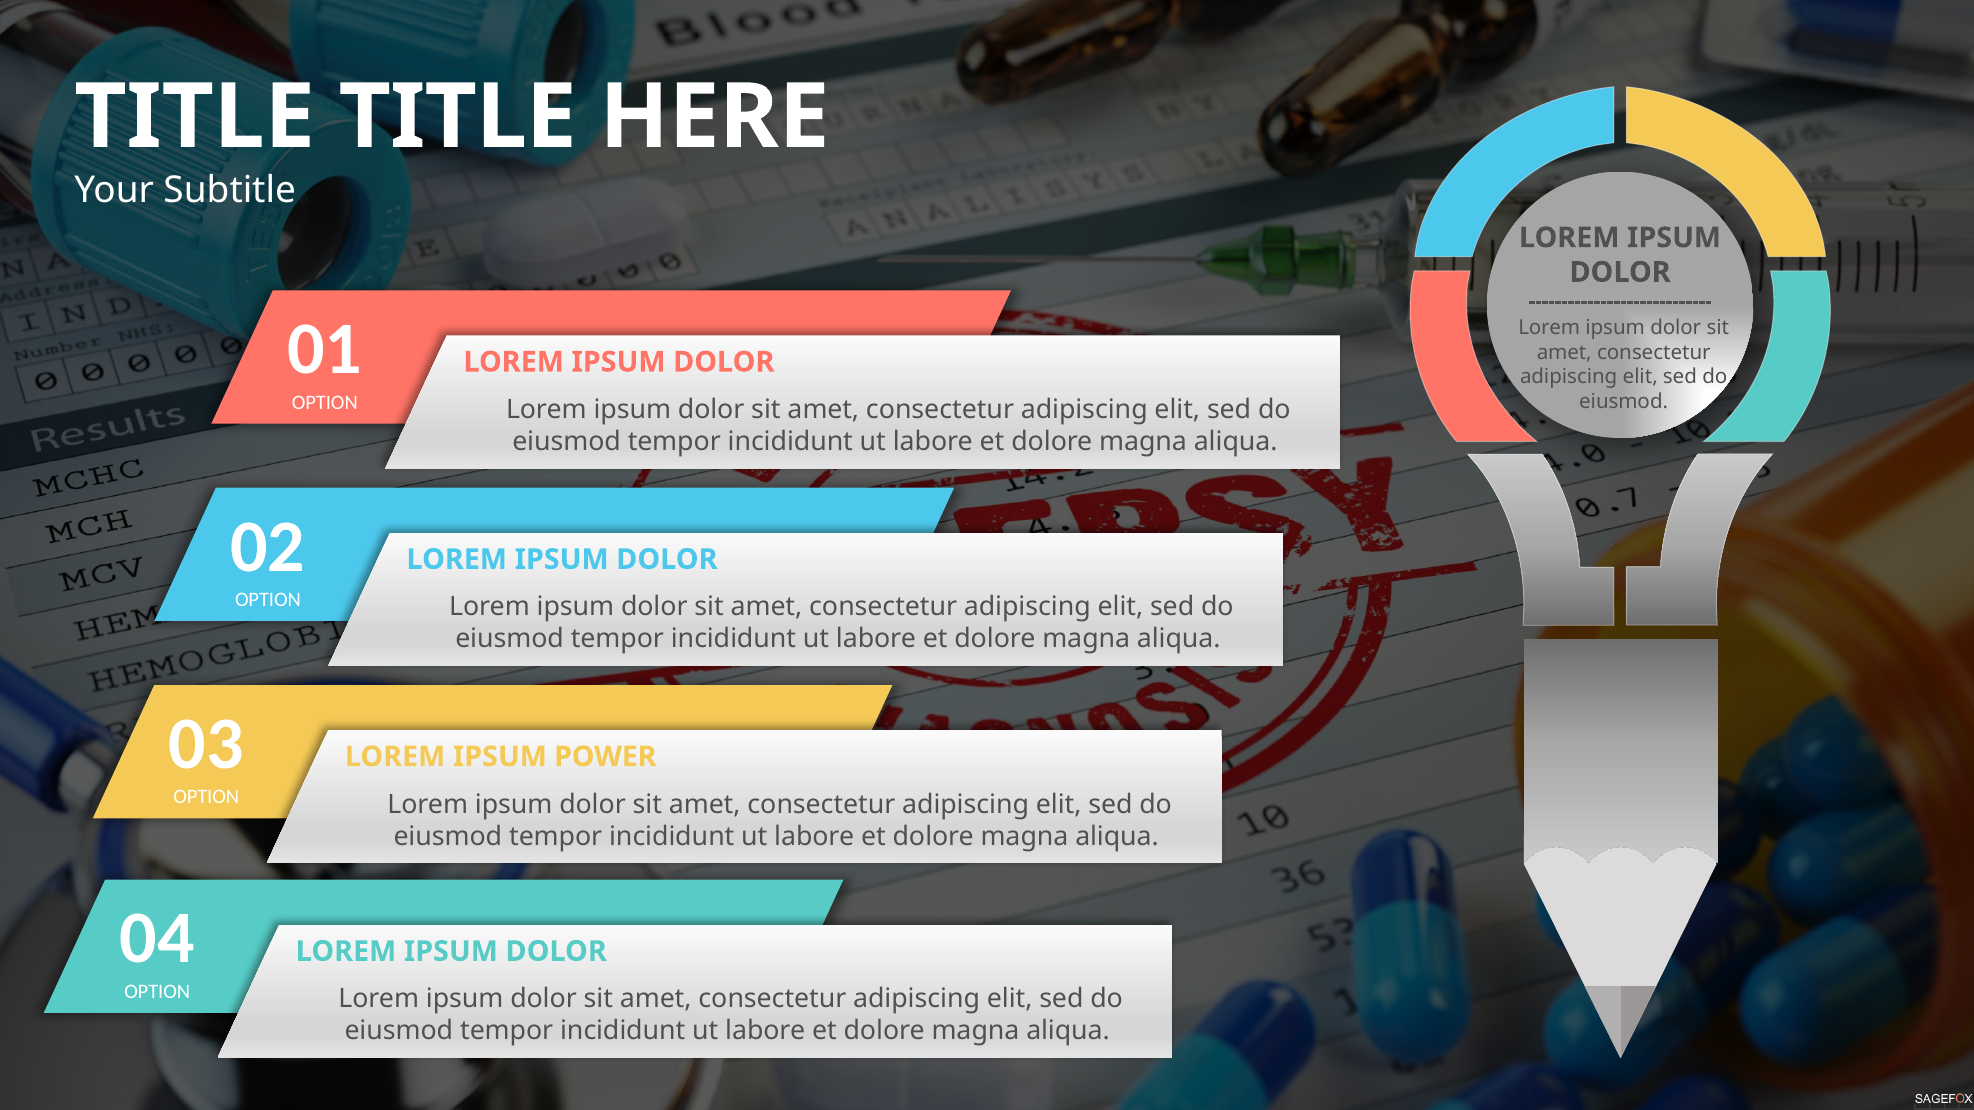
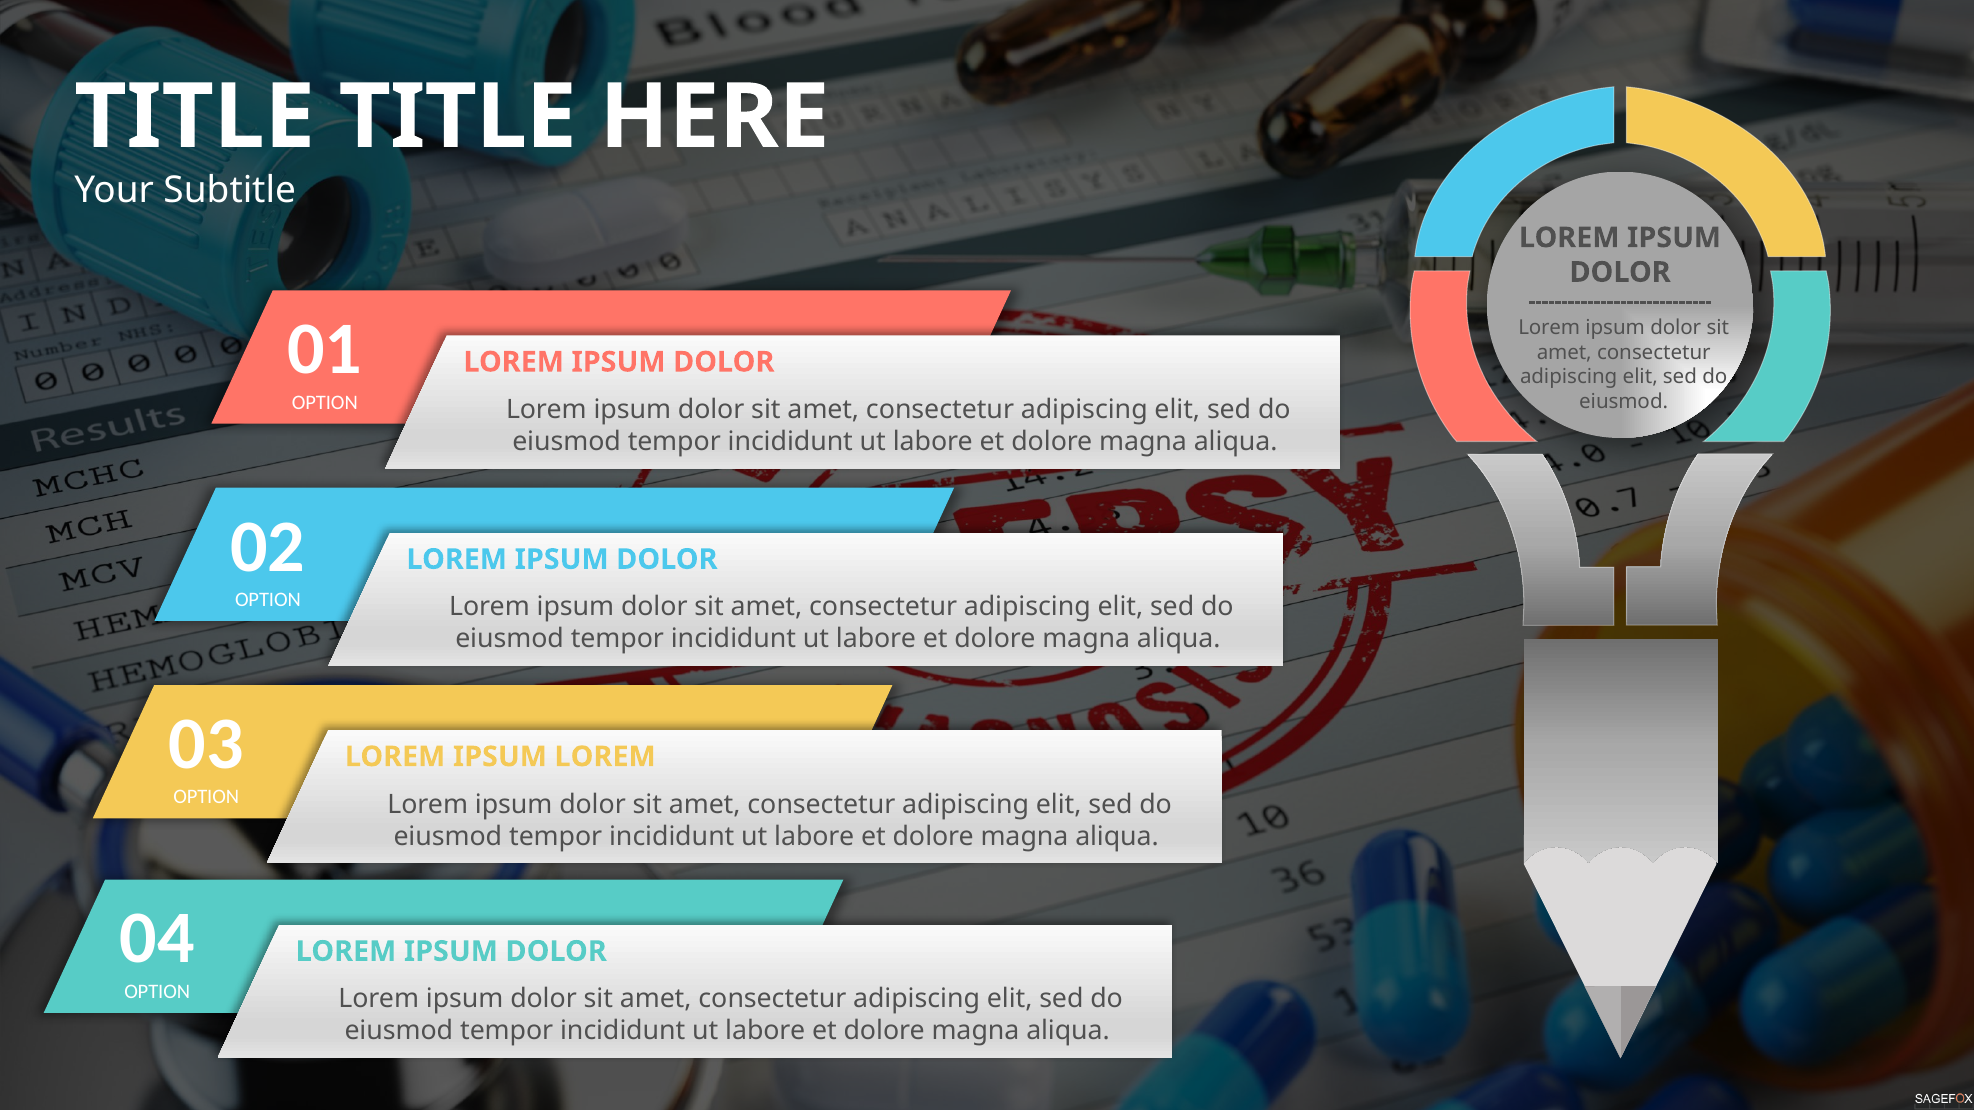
IPSUM POWER: POWER -> LOREM (605, 757)
